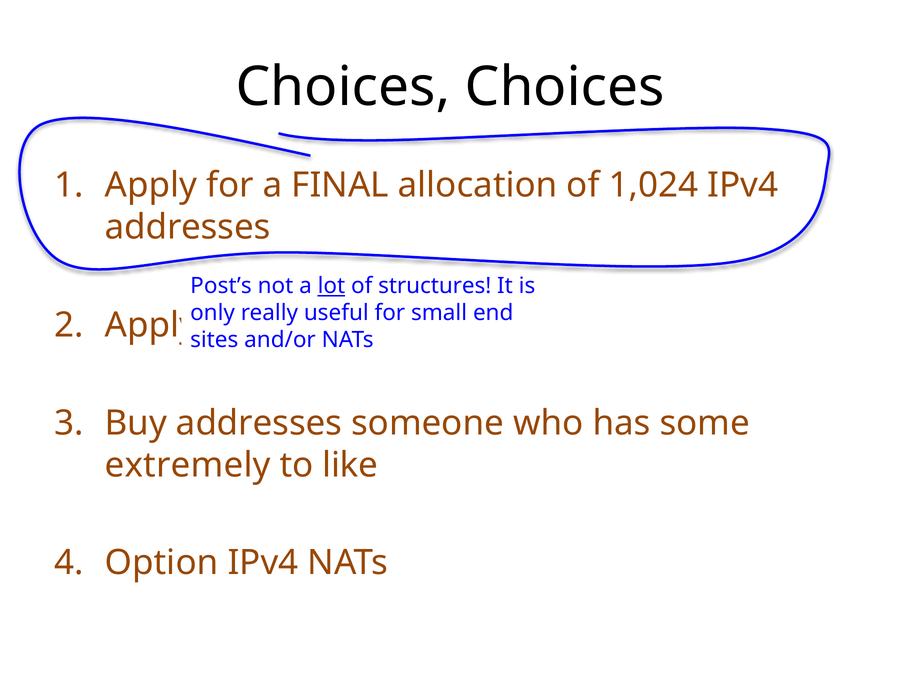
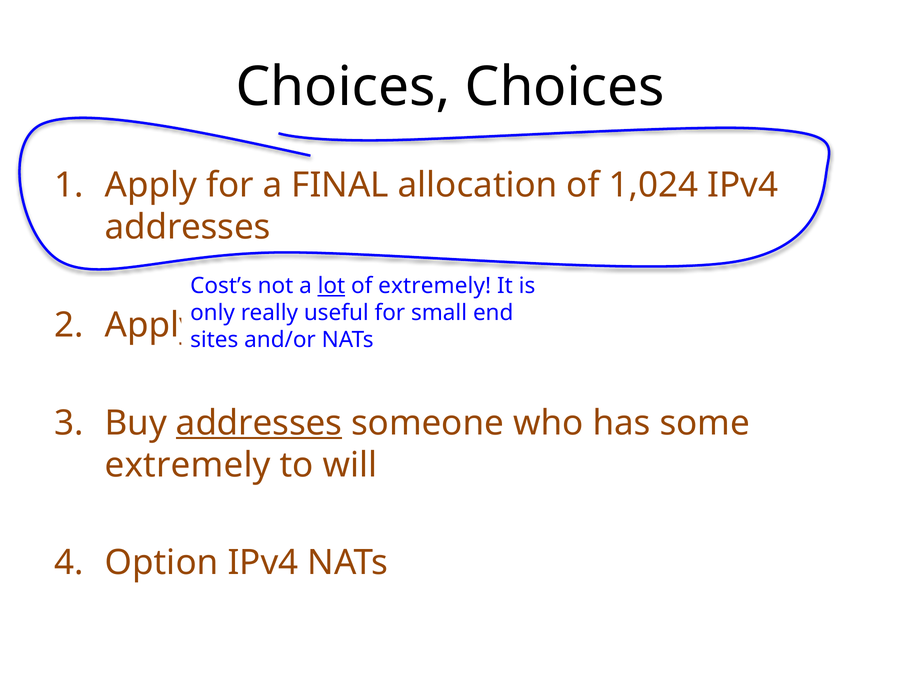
Post’s: Post’s -> Cost’s (221, 286)
of structures: structures -> extremely (435, 286)
addresses underline: none -> present (259, 424)
like: like -> will (350, 465)
